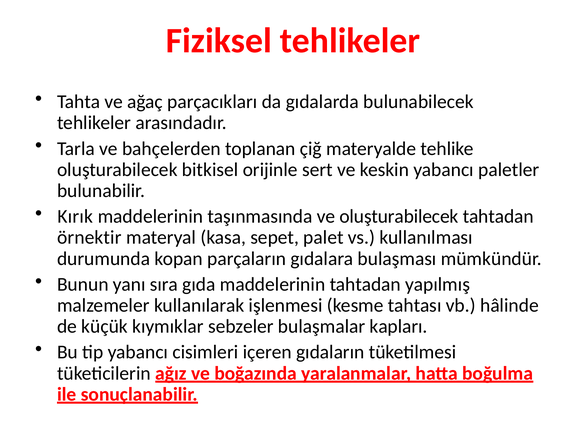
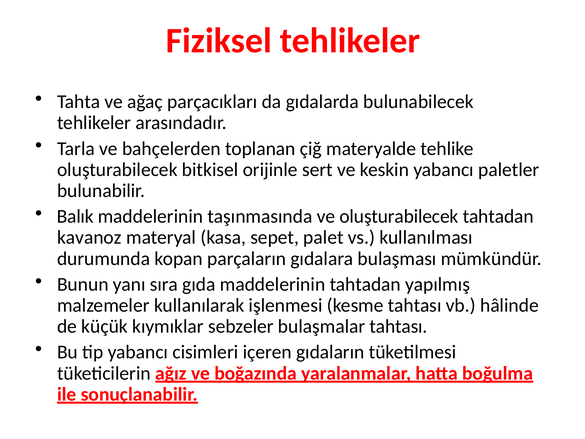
Kırık: Kırık -> Balık (75, 216)
örnektir: örnektir -> kavanoz (89, 237)
bulaşmalar kapları: kapları -> tahtası (398, 326)
